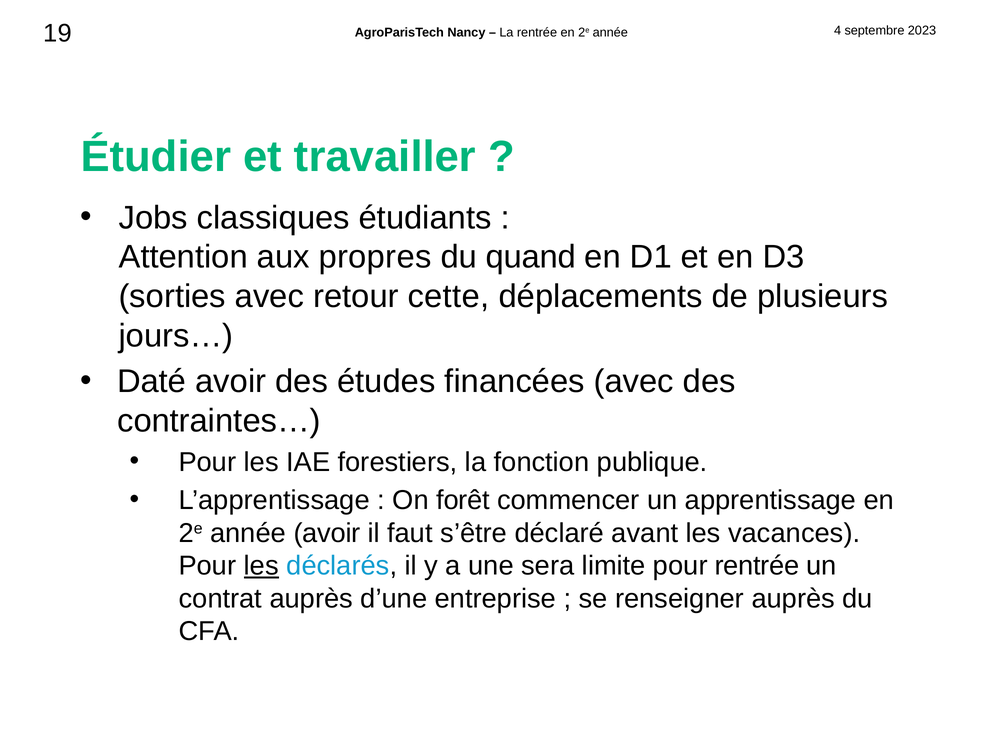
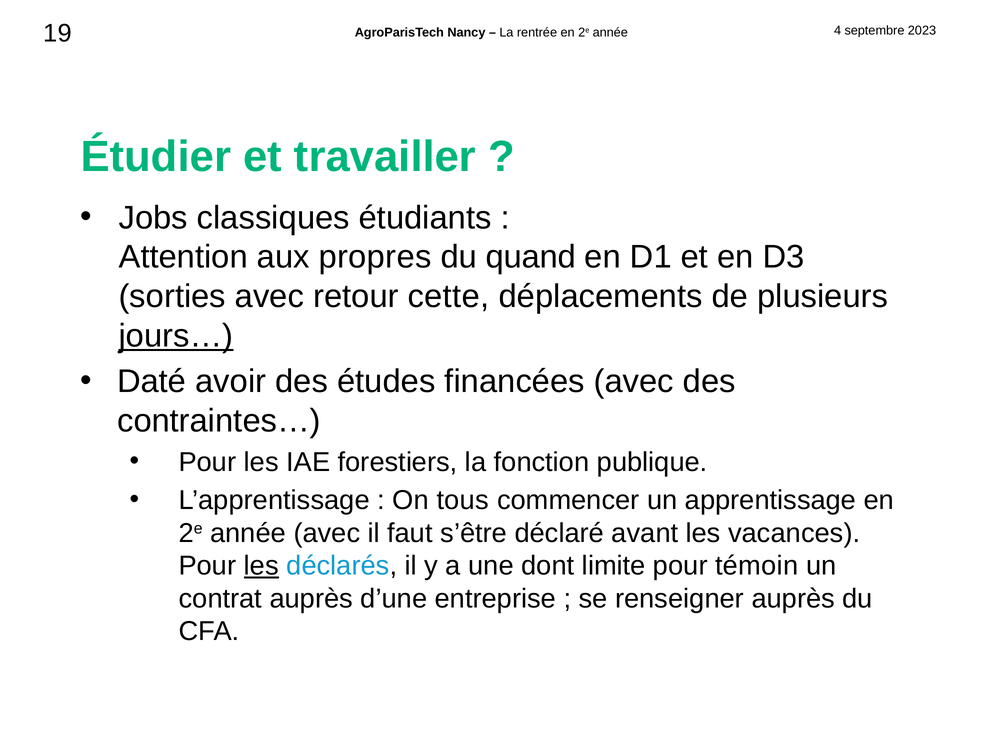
jours… underline: none -> present (176, 336)
forêt: forêt -> tous (463, 501)
année avoir: avoir -> avec (327, 533)
sera: sera -> dont (548, 566)
pour rentrée: rentrée -> témoin (757, 566)
